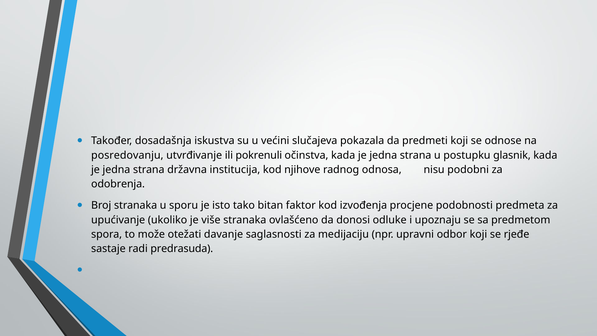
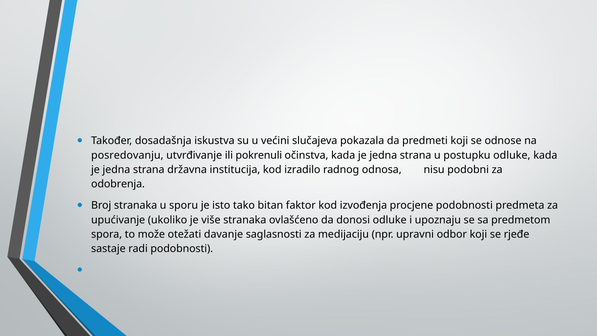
postupku glasnik: glasnik -> odluke (512, 155)
njihove: njihove -> izradilo (302, 170)
radi predrasuda: predrasuda -> podobnosti (182, 249)
